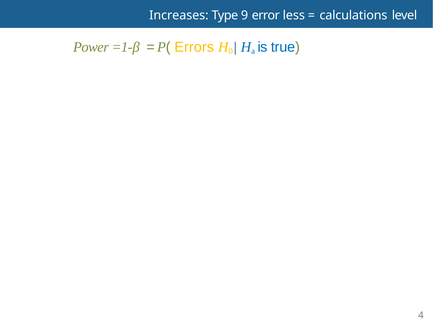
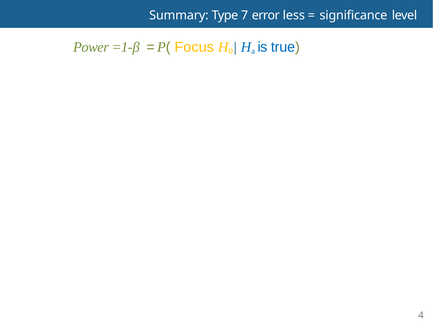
Increases: Increases -> Summary (179, 15)
9: 9 -> 7 (245, 15)
calculations: calculations -> significance (353, 15)
Errors: Errors -> Focus (194, 47)
